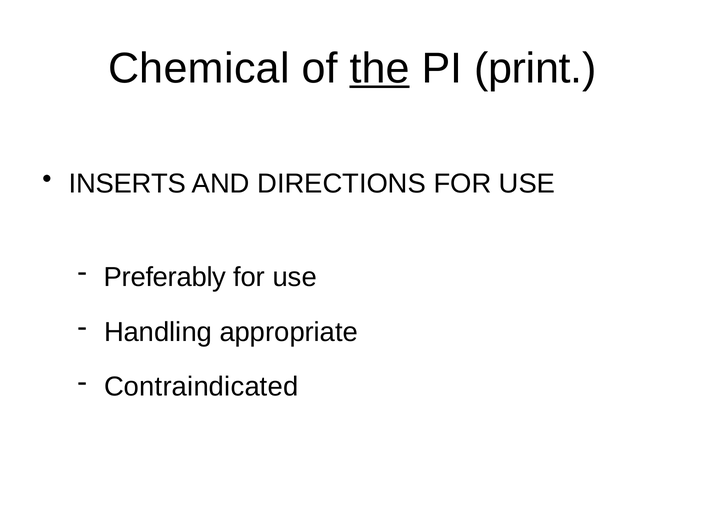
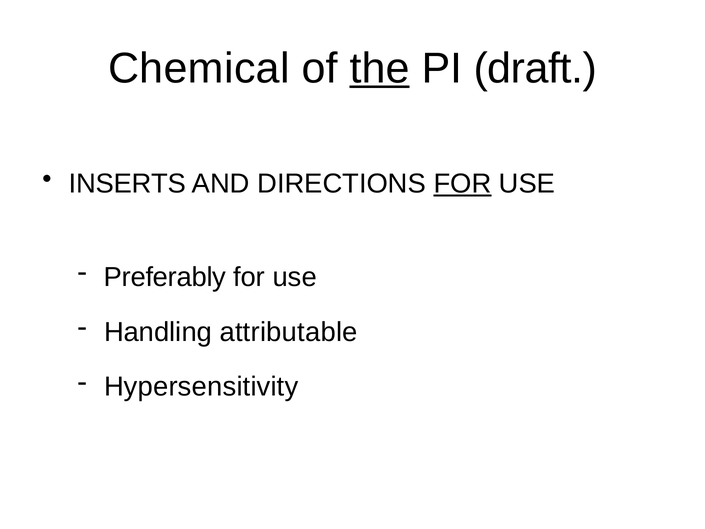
print: print -> draft (535, 68)
FOR underline: none -> present (462, 184)
appropriate: appropriate -> attributable (289, 332)
Contraindicated: Contraindicated -> Hypersensitivity (201, 387)
